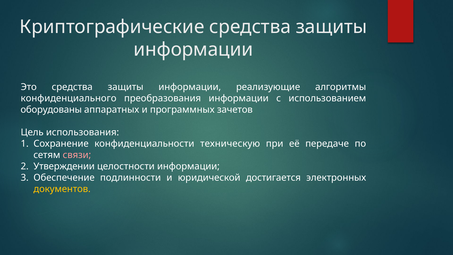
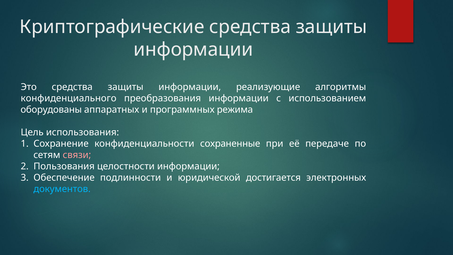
зачетов: зачетов -> режима (235, 110)
техническую: техническую -> сохраненные (230, 144)
Утверждении: Утверждении -> Пользования (64, 166)
документов colour: yellow -> light blue (62, 189)
